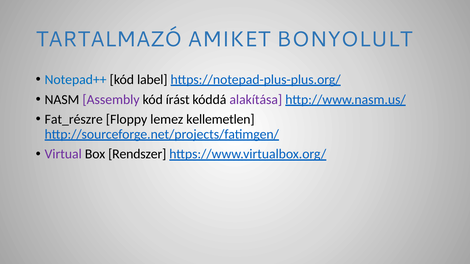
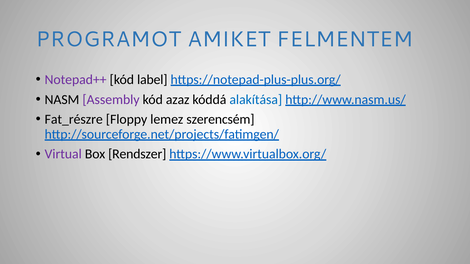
TARTALMAZÓ: TARTALMAZÓ -> PROGRAMOT (109, 39)
BONYOLULT: BONYOLULT -> FELMENTEM (345, 39)
Notepad++ colour: blue -> purple (76, 80)
írást: írást -> azaz (178, 100)
alakítása colour: purple -> blue (256, 100)
kellemetlen: kellemetlen -> szerencsém (220, 119)
